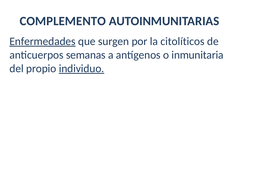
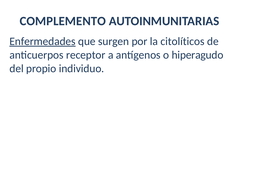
semanas: semanas -> receptor (86, 55)
inmunitaria: inmunitaria -> hiperagudo (198, 55)
individuo underline: present -> none (82, 68)
